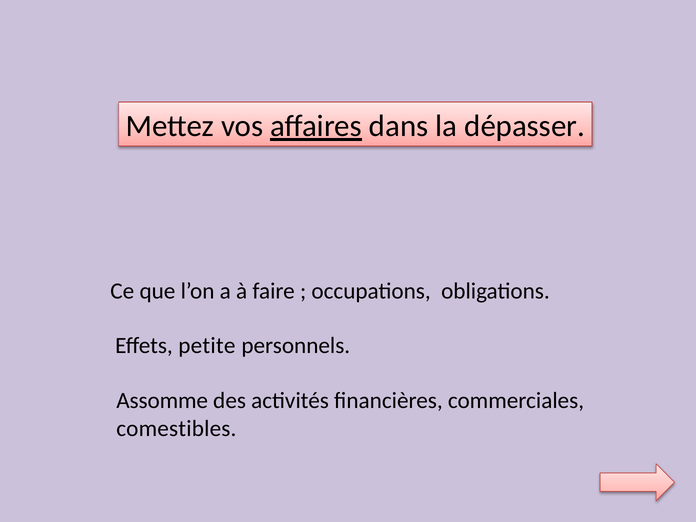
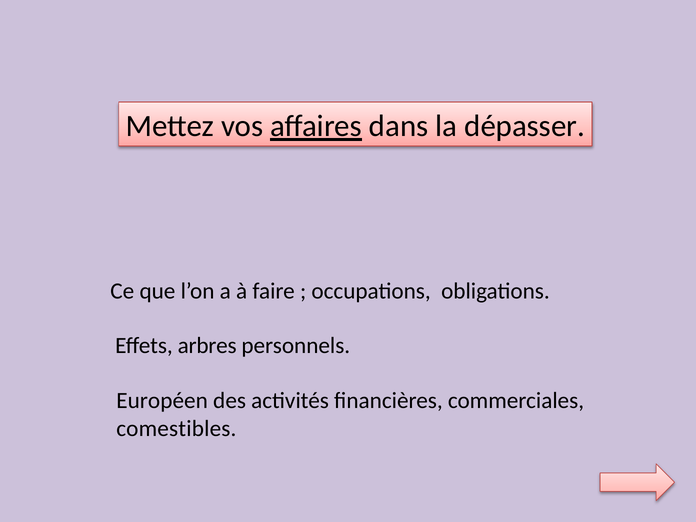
petite: petite -> arbres (207, 346)
Assomme: Assomme -> Européen (162, 401)
